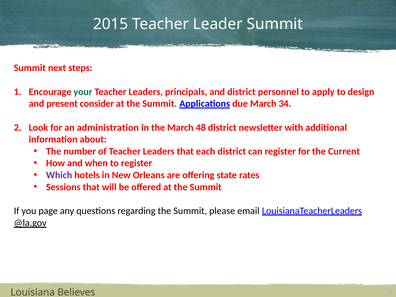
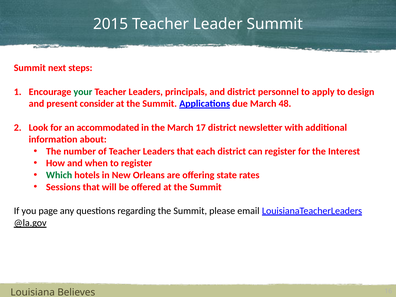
34: 34 -> 48 (285, 104)
administration: administration -> accommodated (108, 128)
48: 48 -> 17 (201, 128)
Current: Current -> Interest (344, 151)
Which colour: purple -> green (59, 175)
